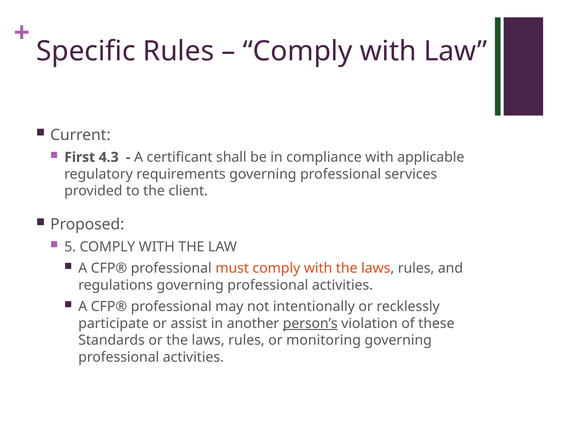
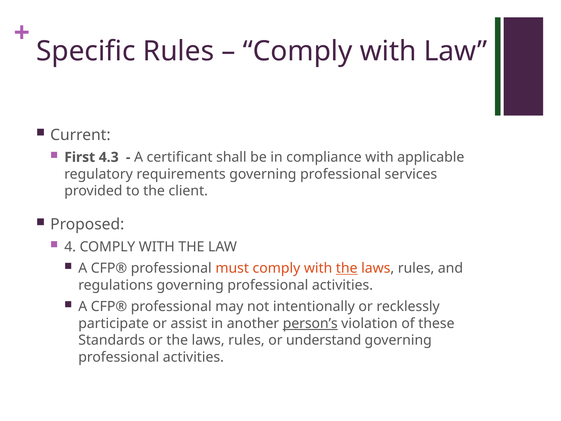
5: 5 -> 4 (70, 247)
the underline: none -> present (347, 268)
monitoring: monitoring -> understand (324, 340)
